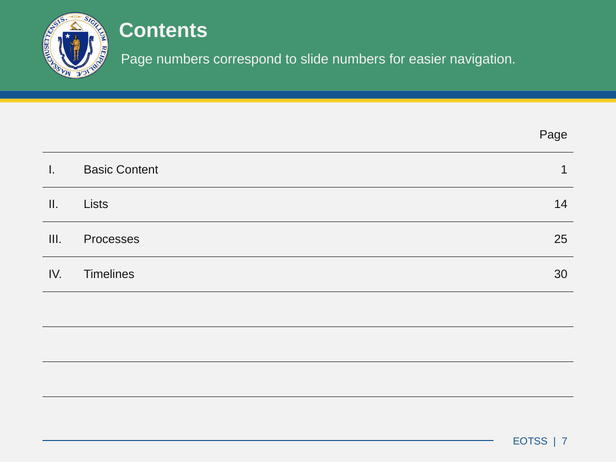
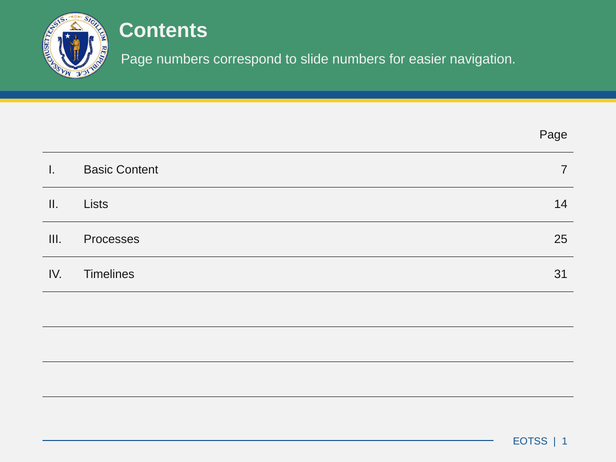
1: 1 -> 7 (564, 170)
30: 30 -> 31 (561, 274)
7: 7 -> 1 (565, 441)
